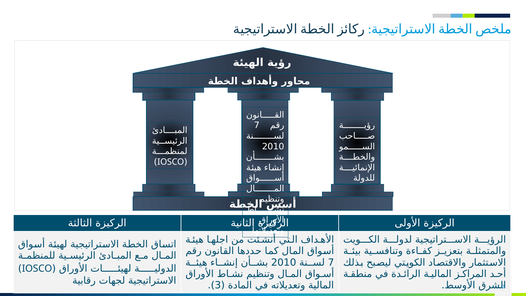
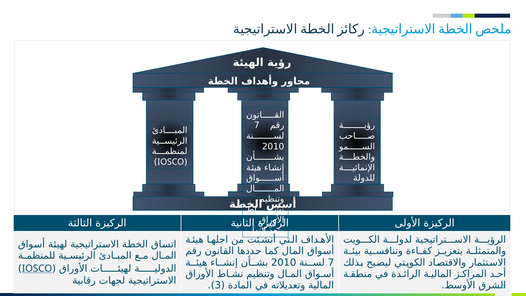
IOSCO underline: none -> present (37, 269)
